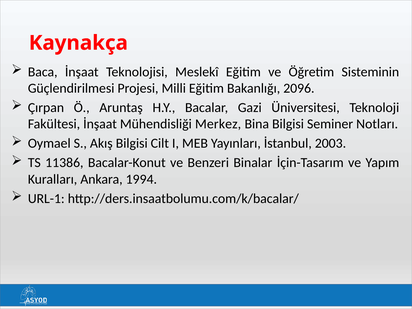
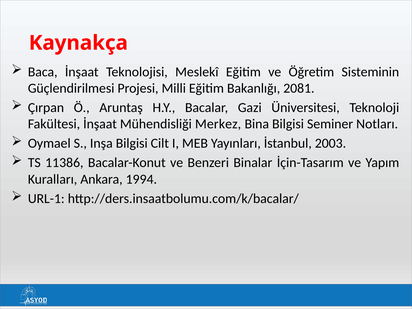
2096: 2096 -> 2081 (299, 88)
Akış: Akış -> Inşa (101, 143)
